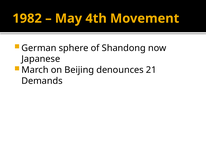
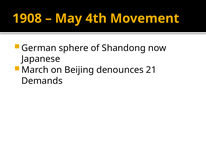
1982: 1982 -> 1908 (27, 19)
